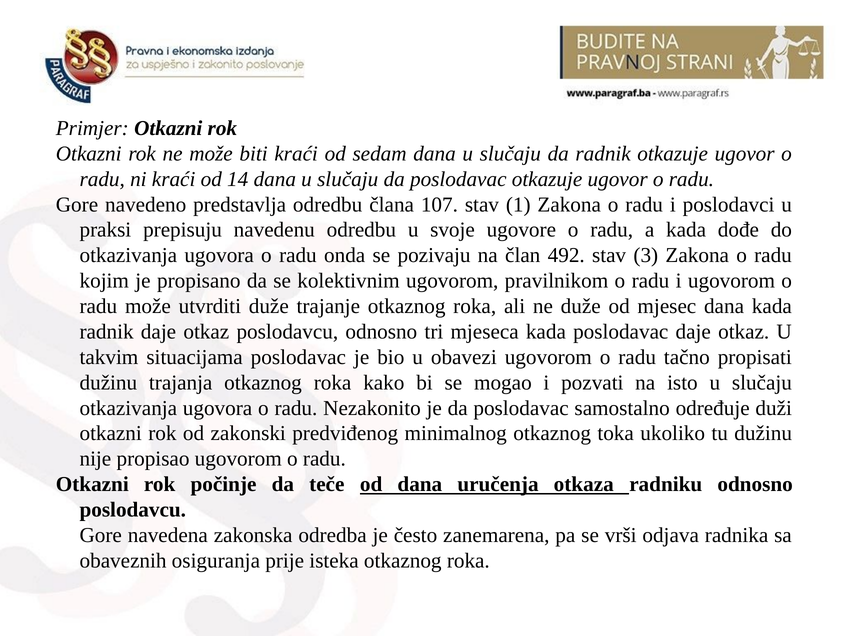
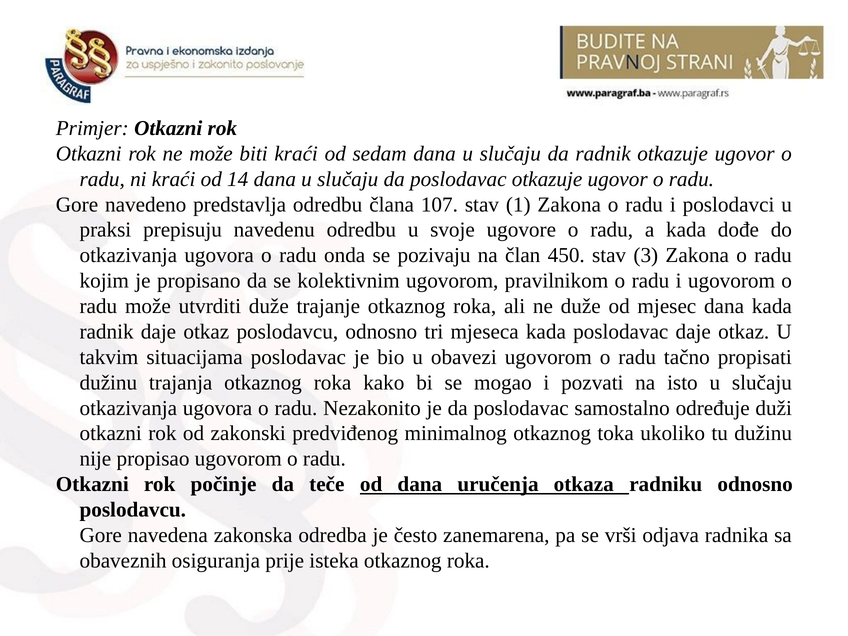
492: 492 -> 450 (566, 255)
